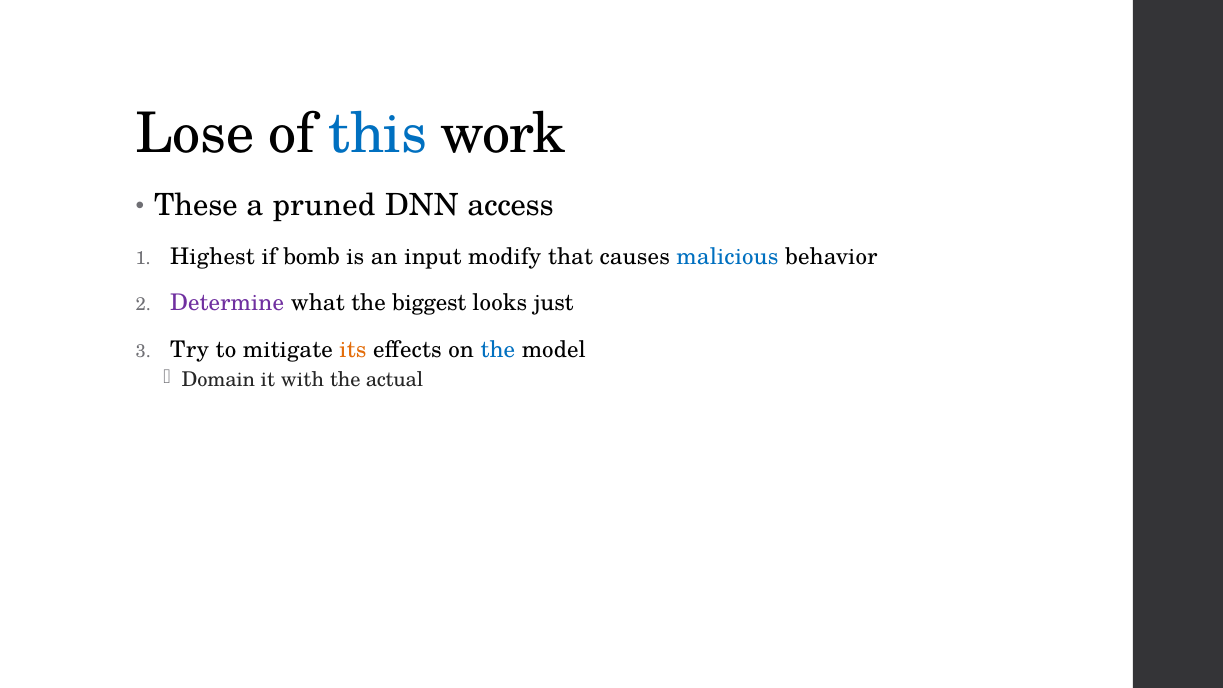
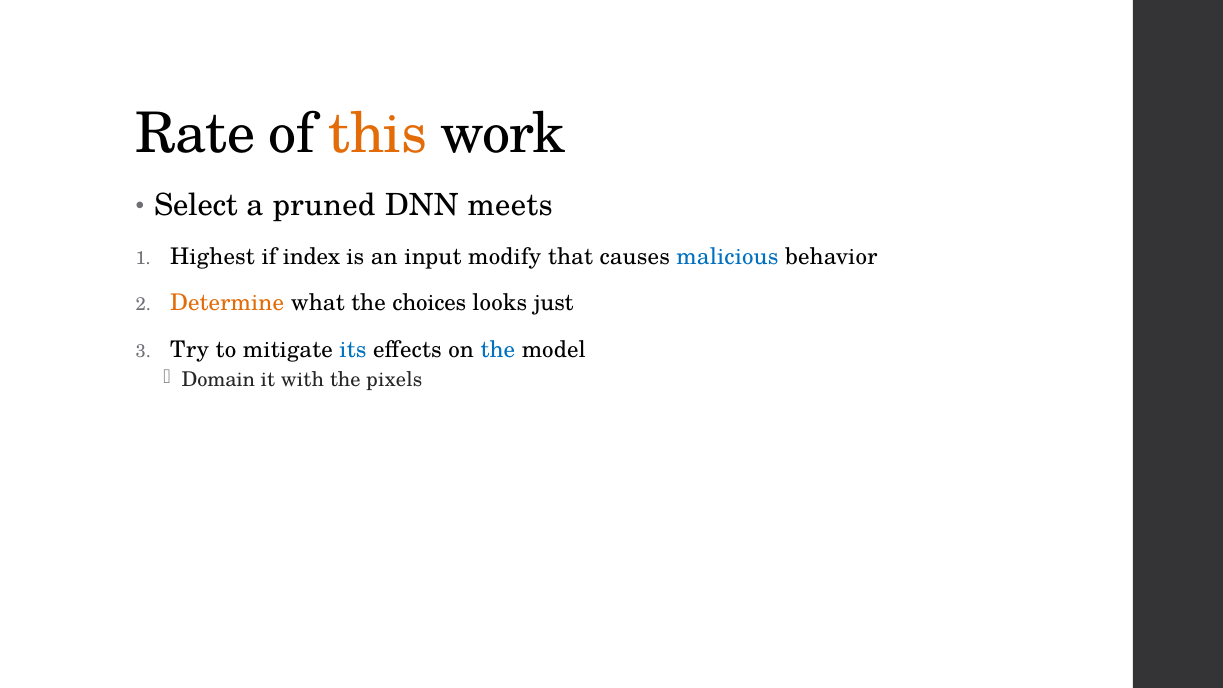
Lose: Lose -> Rate (195, 134)
this colour: blue -> orange (378, 134)
These: These -> Select (196, 206)
access: access -> meets (510, 206)
bomb: bomb -> index (312, 257)
Determine colour: purple -> orange (227, 303)
biggest: biggest -> choices (429, 303)
its colour: orange -> blue (353, 350)
actual: actual -> pixels (394, 380)
